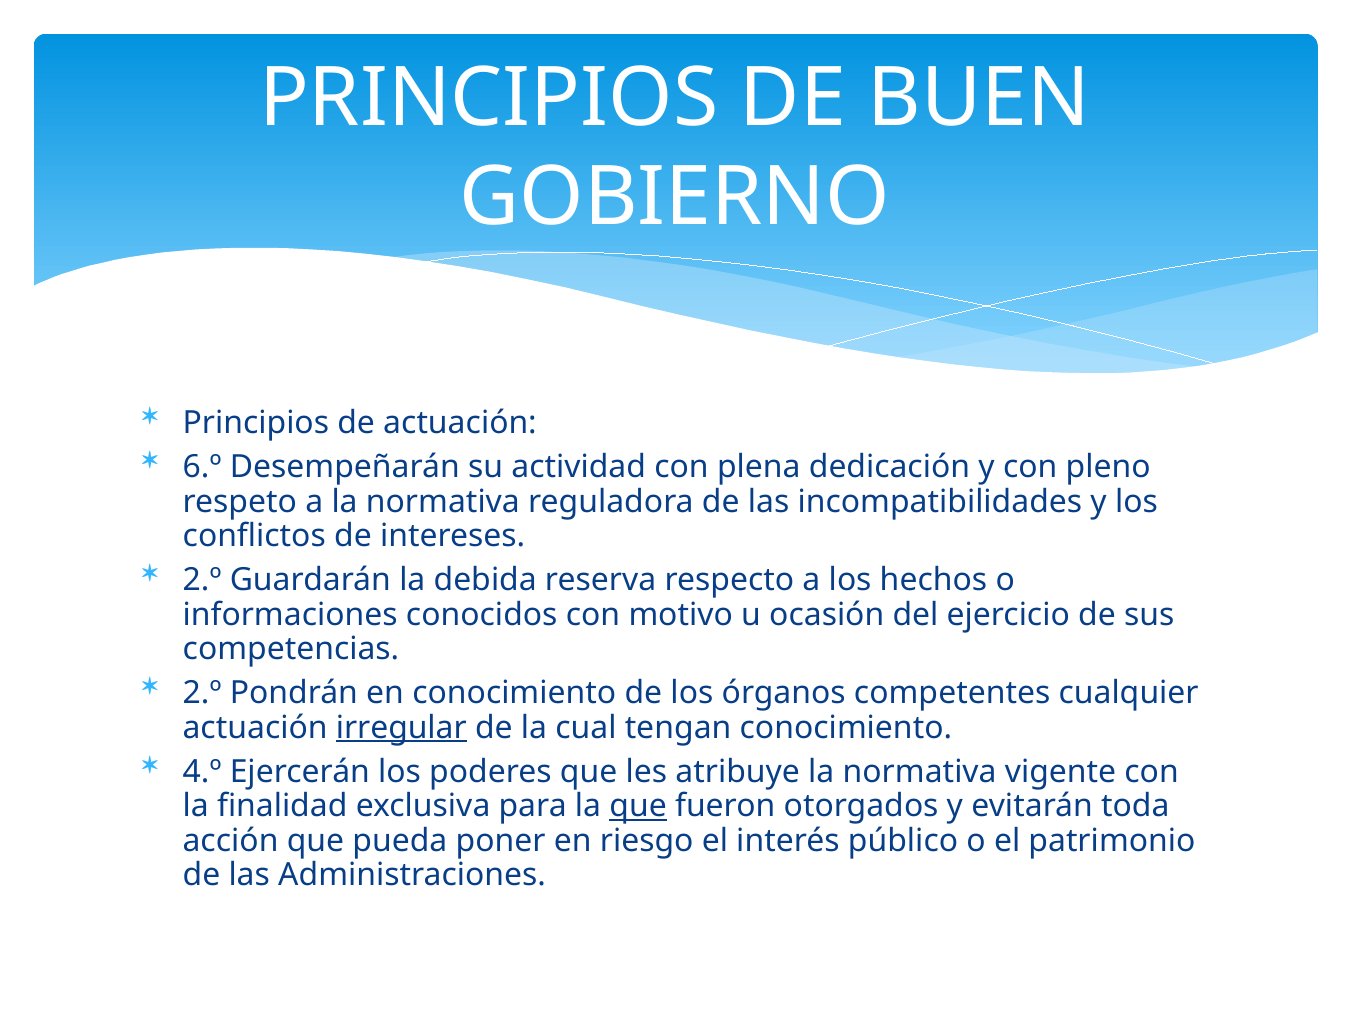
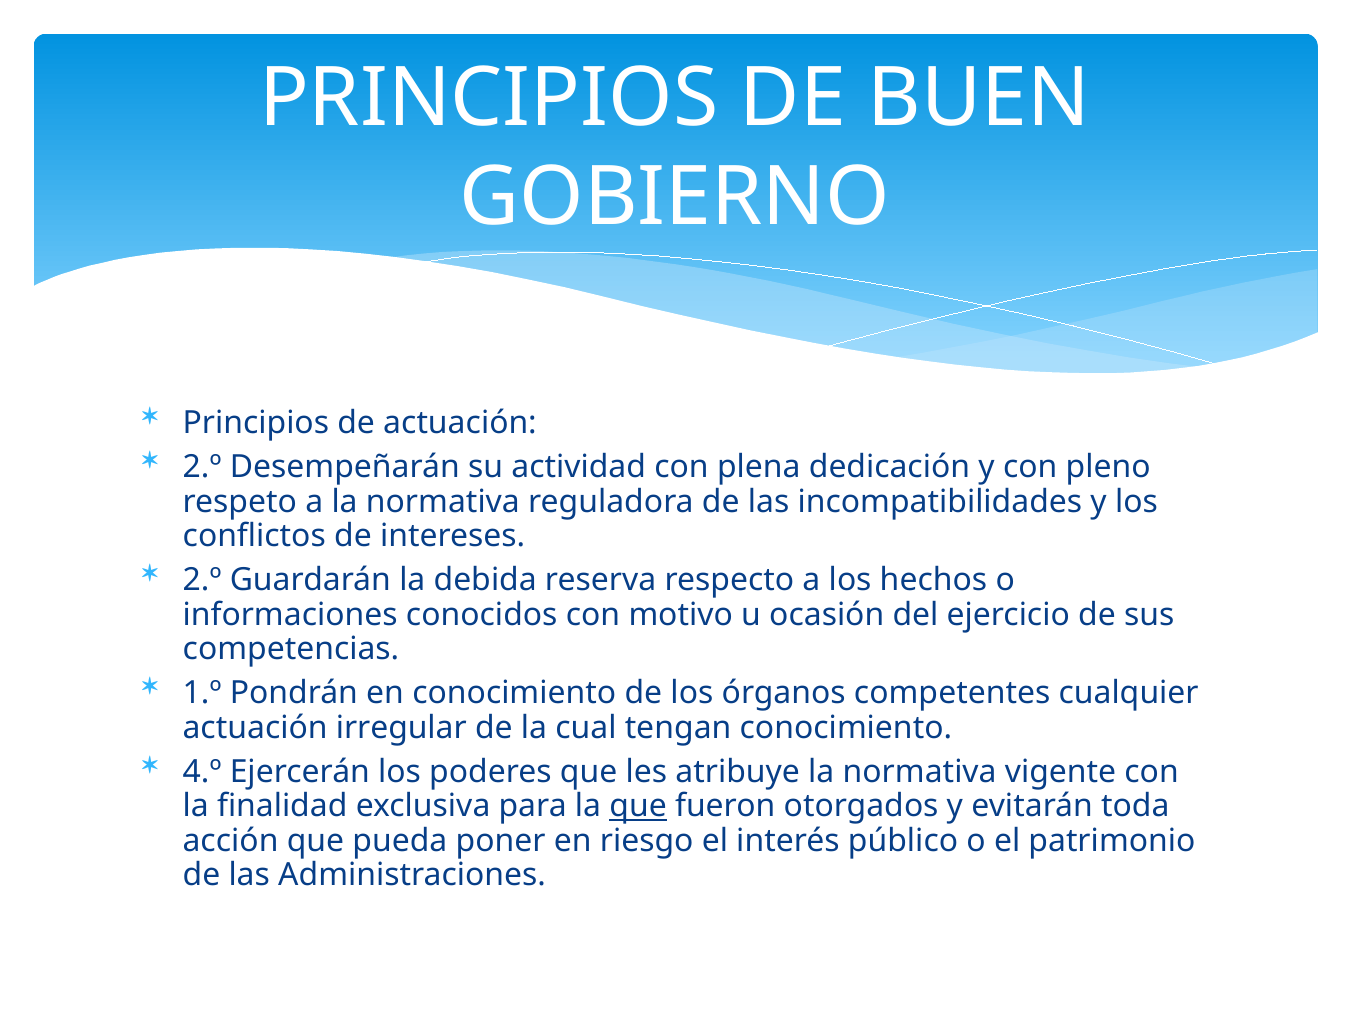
6.º: 6.º -> 2.º (202, 467)
2.º: 2.º -> 1.º (202, 694)
irregular underline: present -> none (401, 728)
